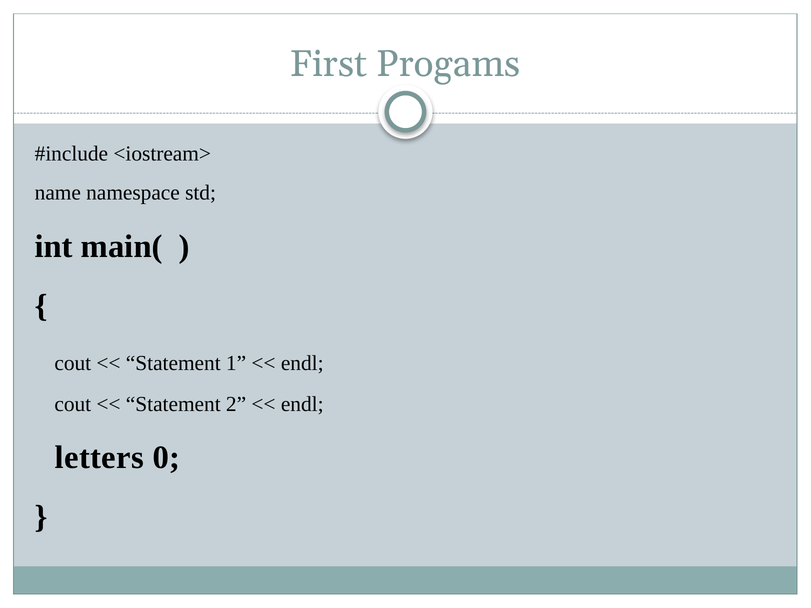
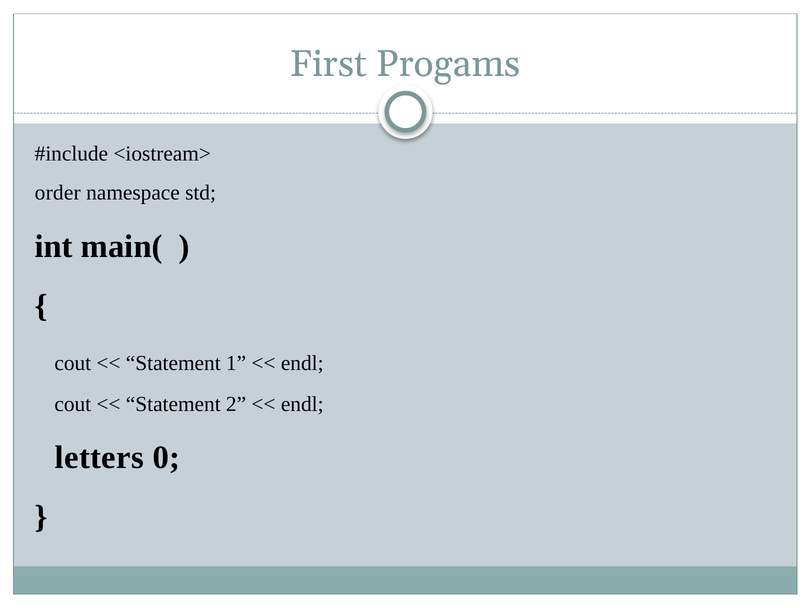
name: name -> order (58, 193)
